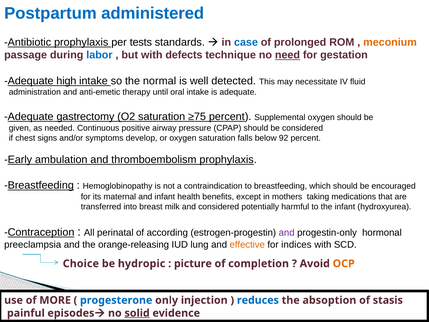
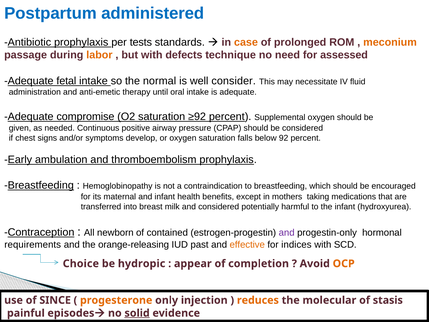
case colour: blue -> orange (246, 42)
labor colour: blue -> orange (99, 55)
need underline: present -> none (287, 55)
gestation: gestation -> assessed (344, 55)
high: high -> fetal (66, 81)
detected: detected -> consider (234, 81)
gastrectomy: gastrectomy -> compromise (85, 117)
≥75: ≥75 -> ≥92 (197, 117)
perinatal: perinatal -> newborn (115, 233)
according: according -> contained (167, 233)
preeclampsia: preeclampsia -> requirements (33, 244)
lung: lung -> past (200, 244)
picture: picture -> appear (193, 263)
MORE: MORE -> SINCE (55, 300)
progesterone colour: blue -> orange (116, 300)
reduces colour: blue -> orange (258, 300)
absoption: absoption -> molecular (329, 300)
